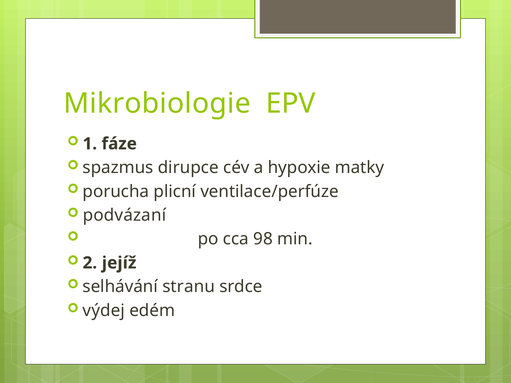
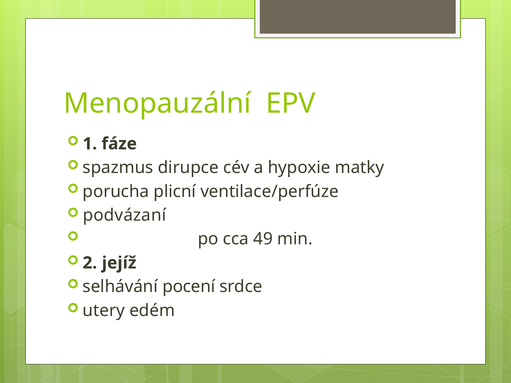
Mikrobiologie: Mikrobiologie -> Menopauzální (157, 104)
98: 98 -> 49 (263, 239)
stranu: stranu -> pocení (189, 287)
výdej: výdej -> utery (104, 311)
